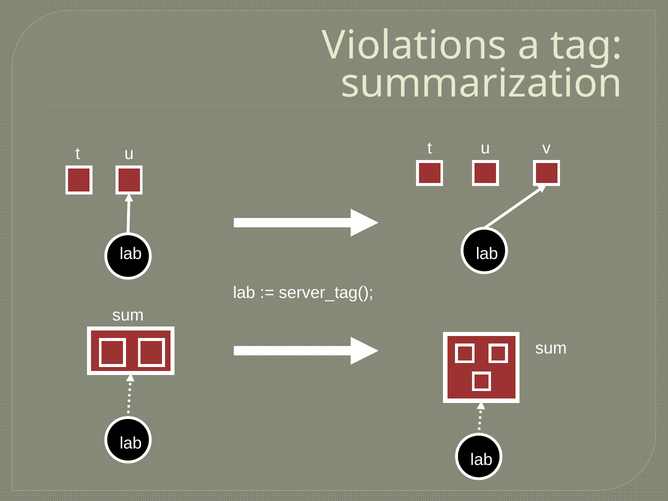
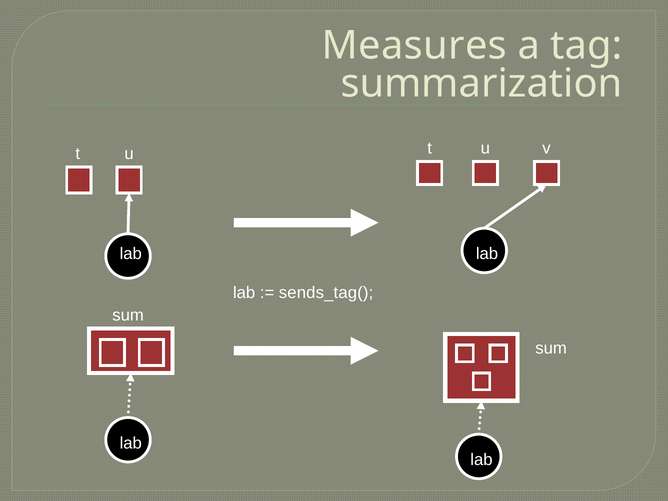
Violations: Violations -> Measures (414, 45)
server_tag(: server_tag( -> sends_tag( (326, 293)
